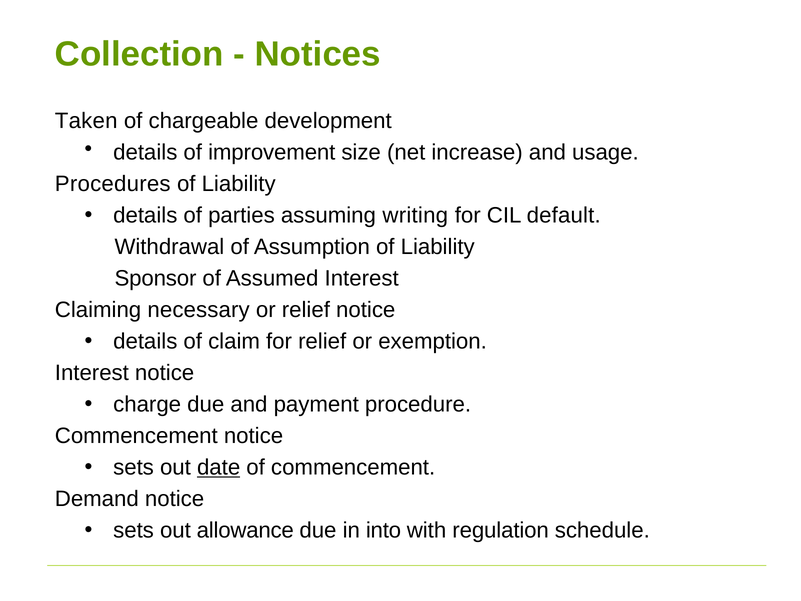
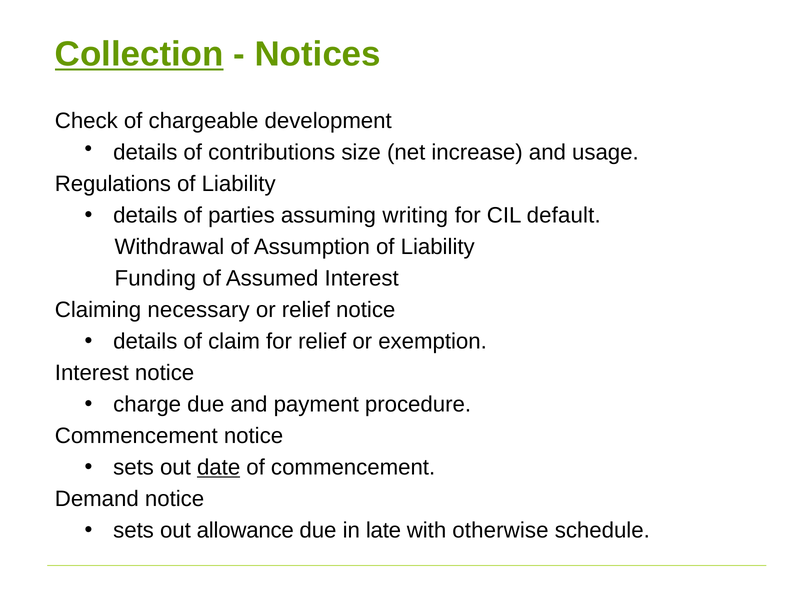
Collection underline: none -> present (139, 54)
Taken: Taken -> Check (86, 121)
improvement: improvement -> contributions (272, 152)
Procedures: Procedures -> Regulations (113, 184)
Sponsor: Sponsor -> Funding (155, 278)
into: into -> late (383, 530)
regulation: regulation -> otherwise (500, 530)
